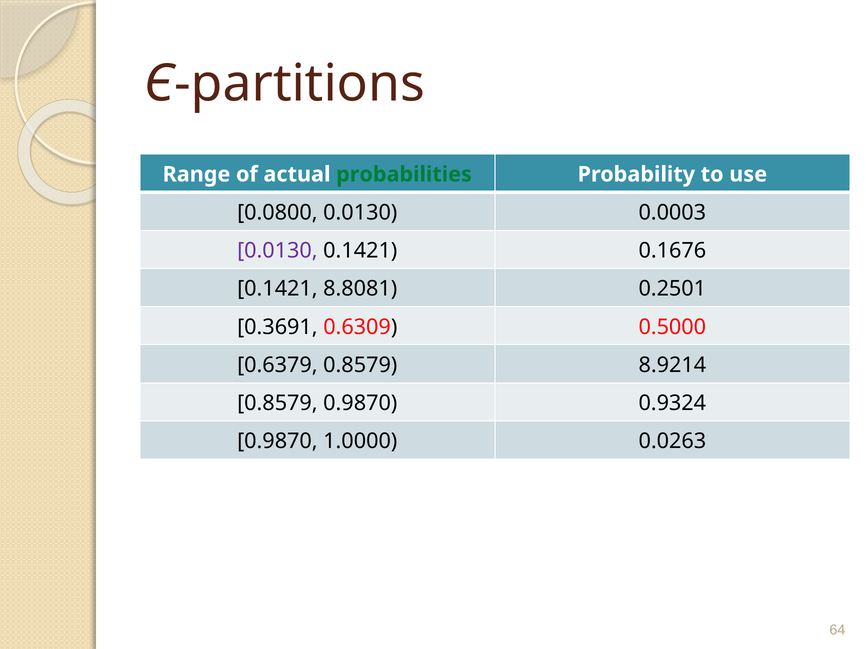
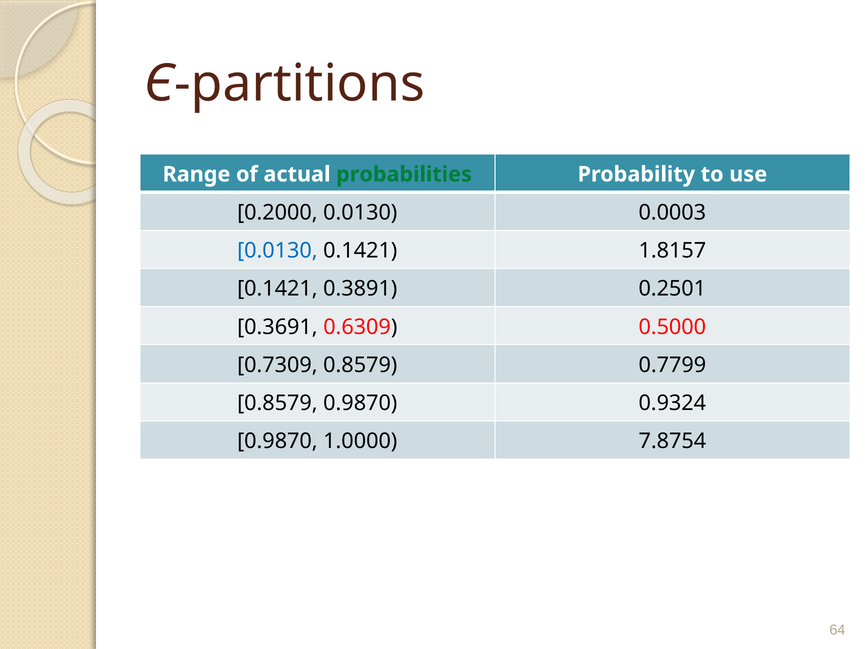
0.0800: 0.0800 -> 0.2000 (277, 213)
0.0130 colour: purple -> blue (277, 251)
0.1676: 0.1676 -> 1.8157 (672, 251)
8.8081: 8.8081 -> 0.3891 (360, 289)
0.6379: 0.6379 -> 0.7309 (277, 365)
8.9214: 8.9214 -> 0.7799 (672, 365)
0.0263: 0.0263 -> 7.8754 (672, 442)
